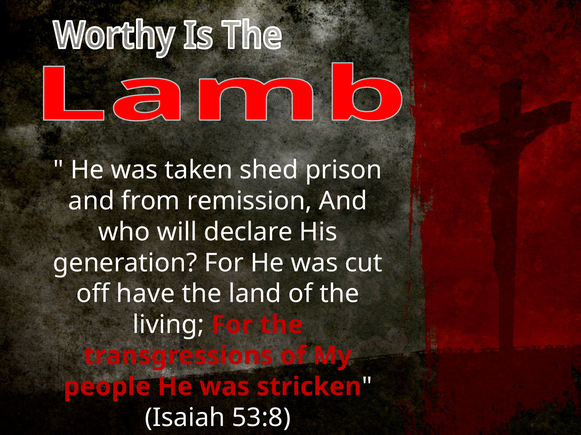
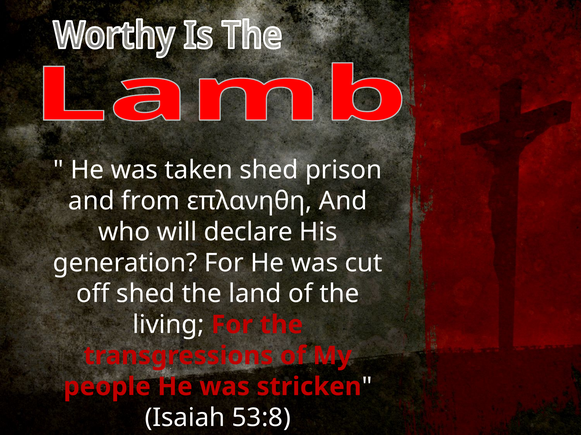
remission: remission -> επλανηθη (249, 201)
off have: have -> shed (146, 294)
